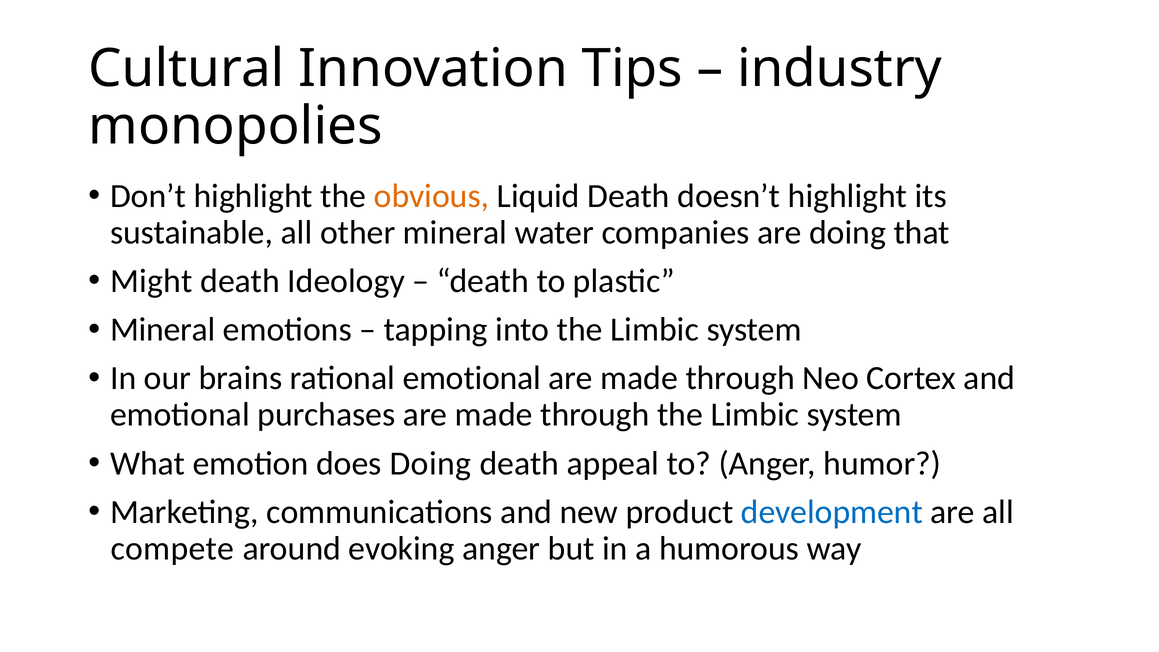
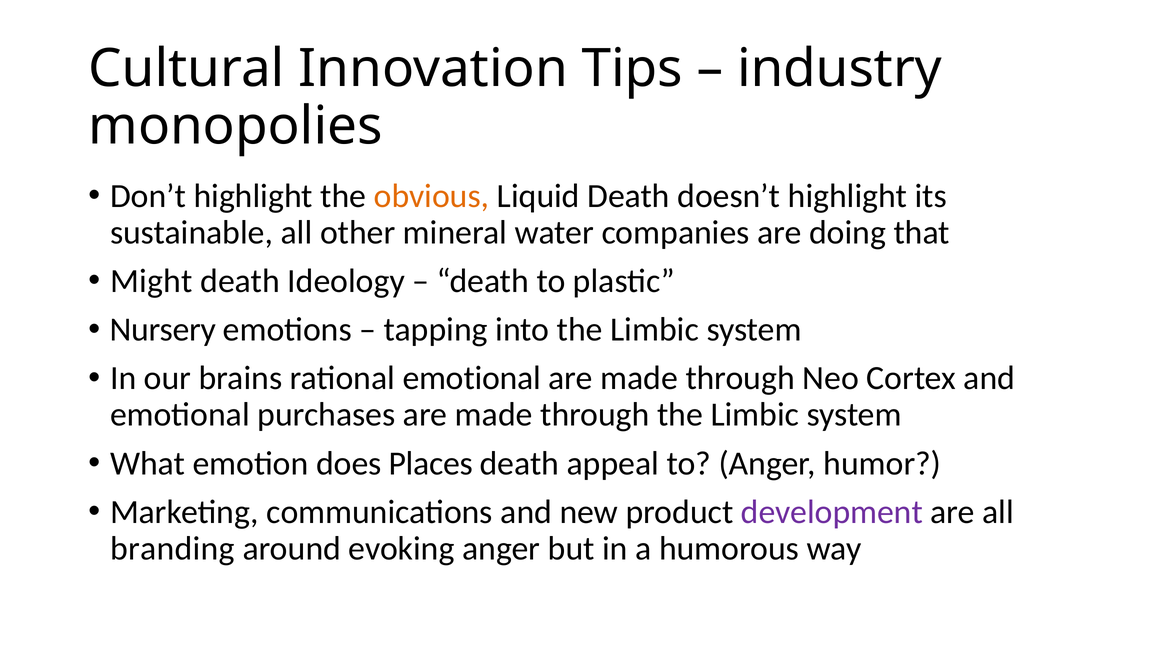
Mineral: Mineral -> Nursery (163, 330)
does Doing: Doing -> Places (431, 463)
development colour: blue -> purple (832, 512)
compete: compete -> branding (172, 548)
